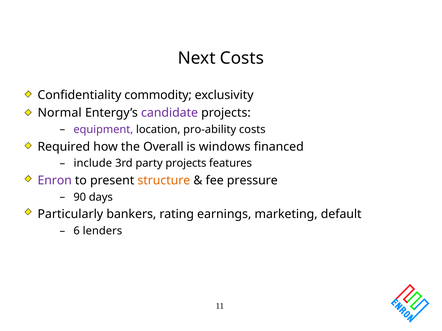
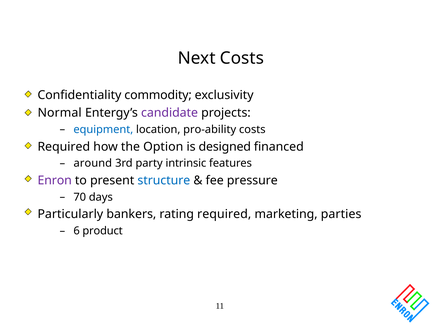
equipment colour: purple -> blue (103, 130)
Overall: Overall -> Option (163, 147)
windows: windows -> designed (225, 147)
include: include -> around (93, 164)
party projects: projects -> intrinsic (186, 164)
structure colour: orange -> blue (164, 181)
90: 90 -> 70 (80, 197)
rating earnings: earnings -> required (224, 215)
default: default -> parties (341, 215)
lenders: lenders -> product (103, 231)
